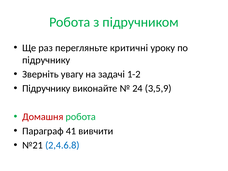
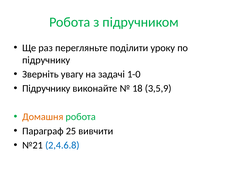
критичні: критичні -> поділити (129, 48)
1-2: 1-2 -> 1-0 (134, 74)
24: 24 -> 18 (137, 88)
Домашня colour: red -> orange (43, 117)
41: 41 -> 25 (71, 131)
